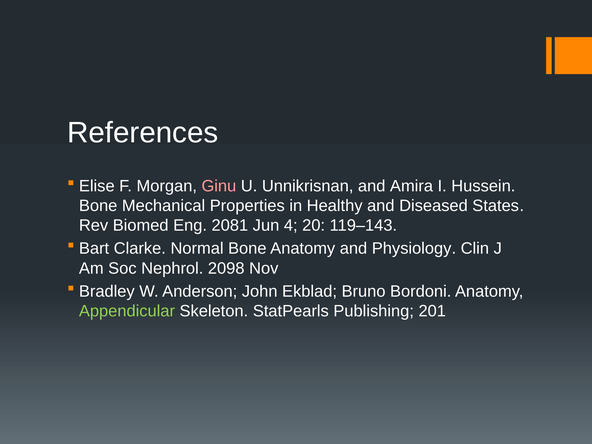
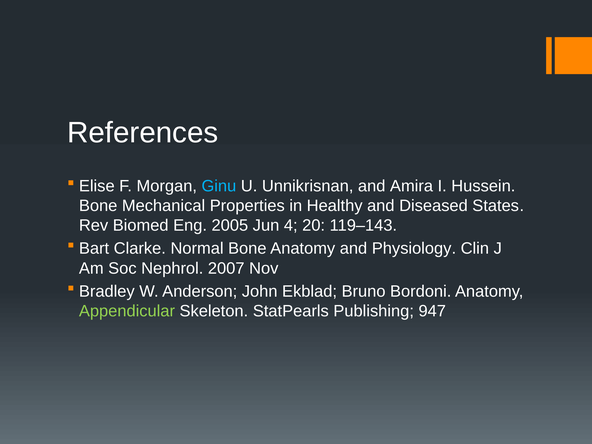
Ginu colour: pink -> light blue (219, 186)
2081: 2081 -> 2005 (230, 225)
2098: 2098 -> 2007 (226, 268)
201: 201 -> 947 (432, 311)
